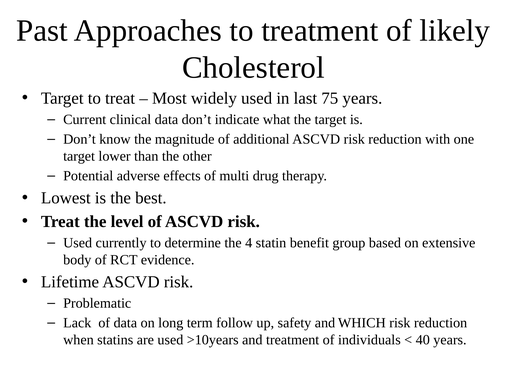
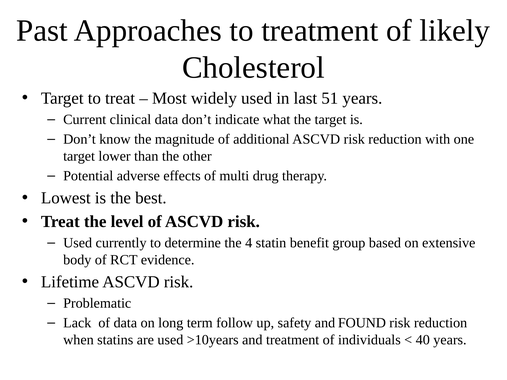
75: 75 -> 51 (330, 98)
WHICH: WHICH -> FOUND (362, 323)
